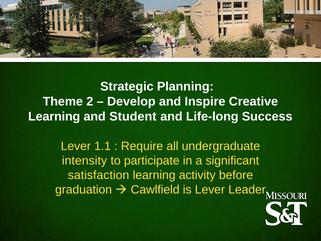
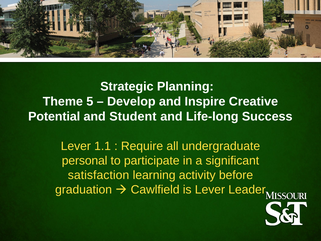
2: 2 -> 5 (90, 101)
Learning: Learning -> Potential (54, 116)
intensity: intensity -> personal (85, 161)
